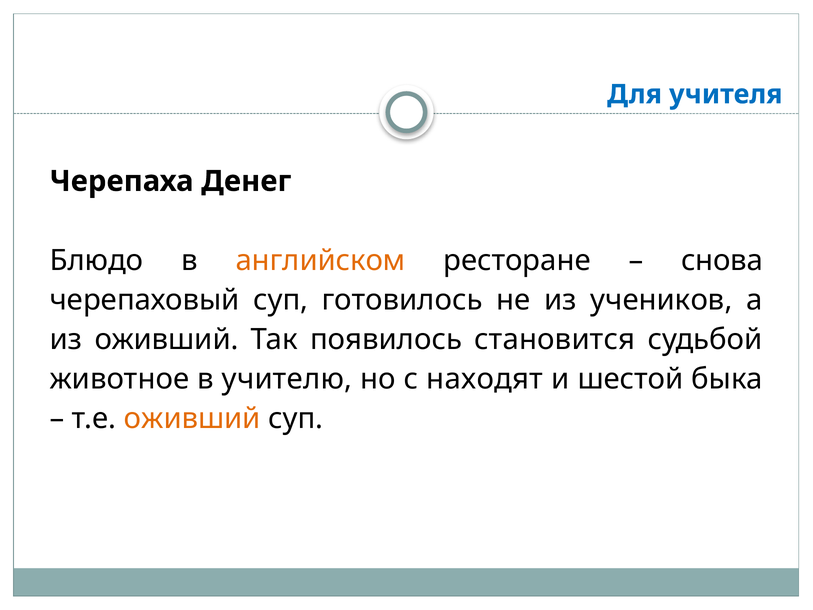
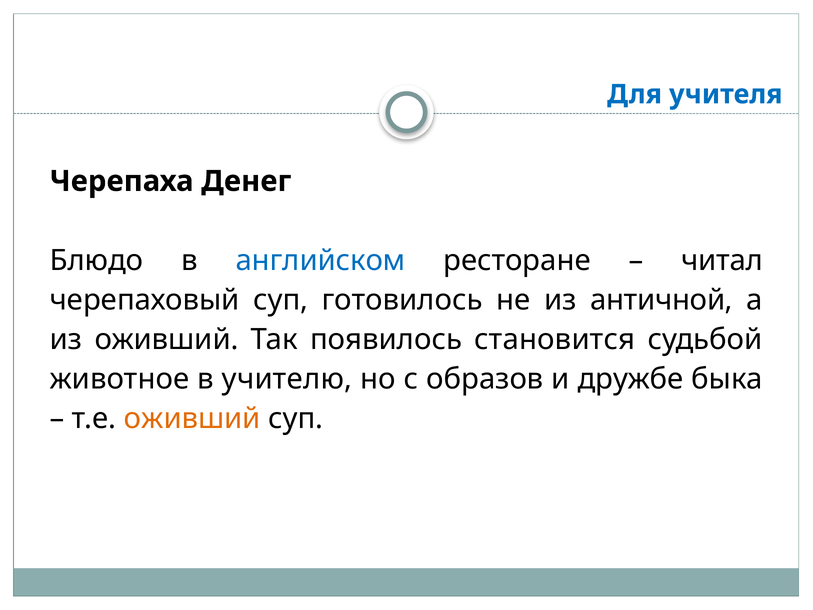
английском colour: orange -> blue (321, 260)
снова: снова -> читал (722, 260)
учеников: учеников -> античной (661, 300)
находят: находят -> образов (485, 379)
шестой: шестой -> дружбе (631, 379)
